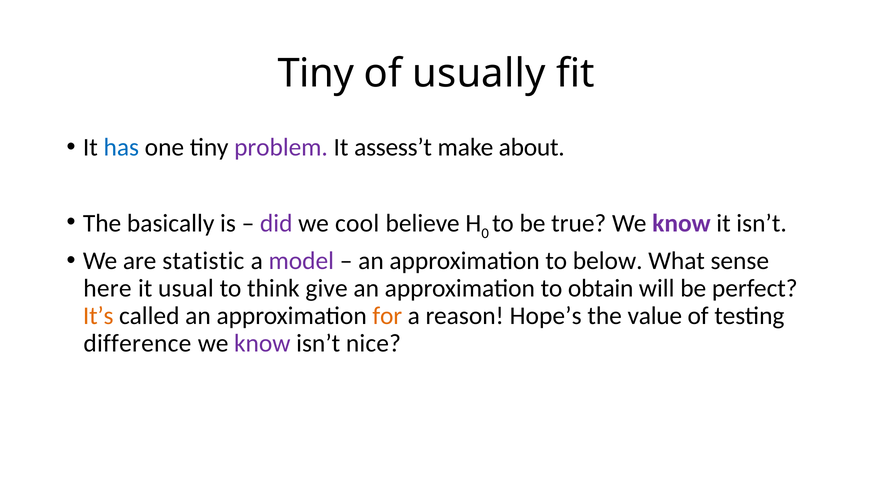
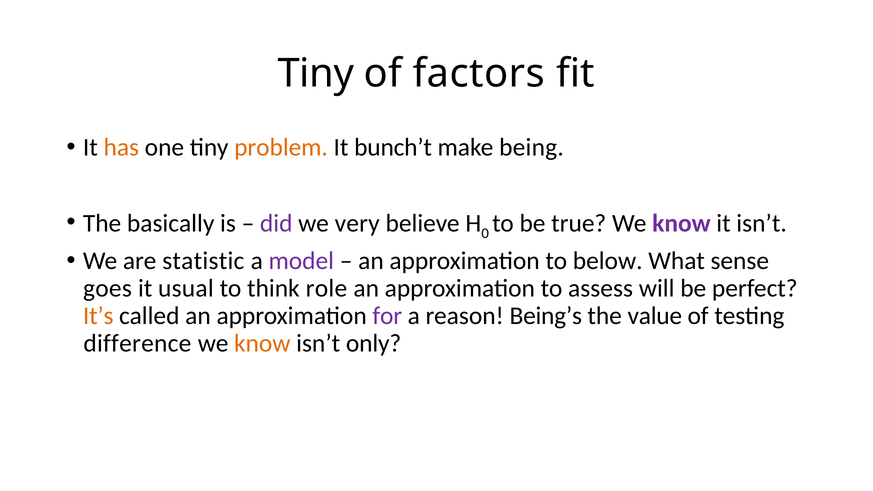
usually: usually -> factors (479, 73)
has colour: blue -> orange (121, 148)
problem colour: purple -> orange (281, 148)
assess’t: assess’t -> bunch’t (393, 148)
about: about -> being (531, 148)
cool: cool -> very (357, 224)
here: here -> goes (107, 288)
give: give -> role (326, 288)
obtain: obtain -> assess (601, 288)
for colour: orange -> purple (387, 316)
Hope’s: Hope’s -> Being’s (546, 316)
know colour: purple -> orange (262, 343)
nice: nice -> only (374, 343)
